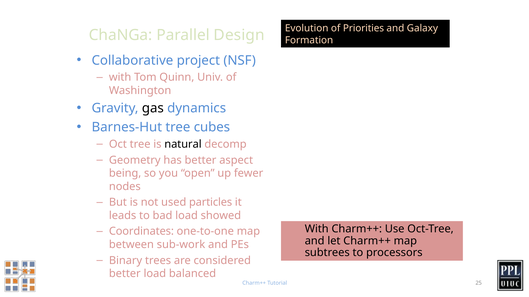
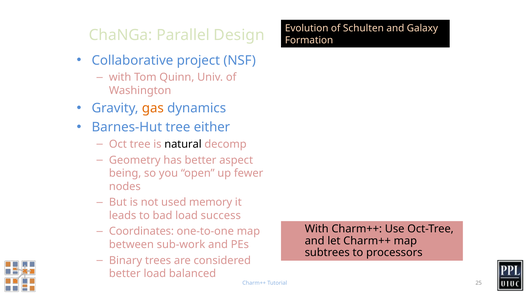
Priorities: Priorities -> Schulten (363, 28)
gas colour: black -> orange (153, 109)
cubes: cubes -> either (212, 127)
particles: particles -> memory (211, 203)
showed: showed -> success (221, 216)
